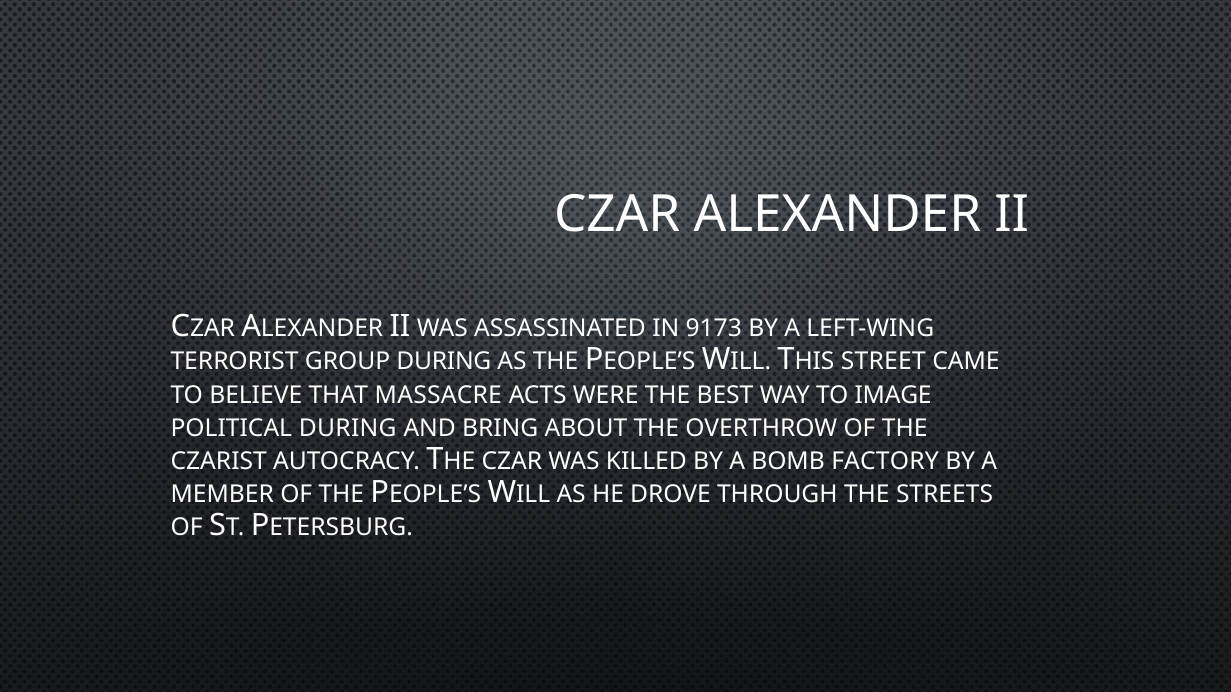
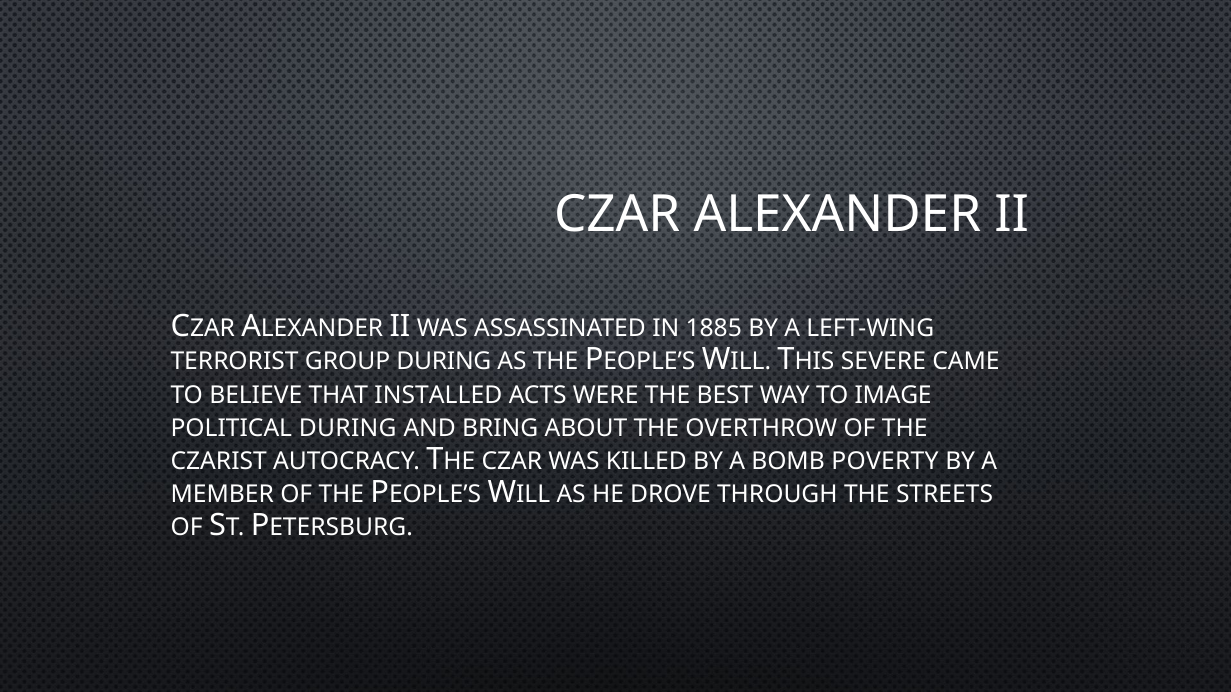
9173: 9173 -> 1885 (714, 329)
STREET: STREET -> SEVERE (883, 362)
MASSACRE: MASSACRE -> INSTALLED (438, 395)
FACTORY: FACTORY -> POVERTY (885, 462)
